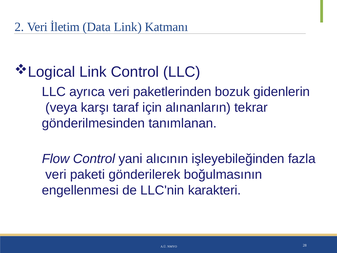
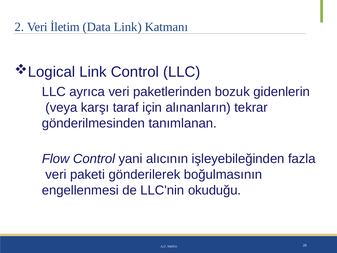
karakteri: karakteri -> okuduğu (215, 190)
